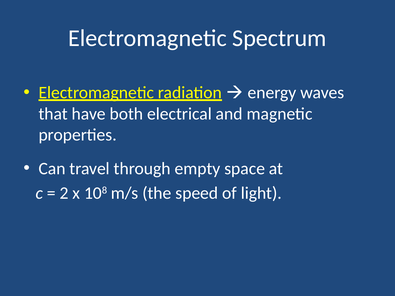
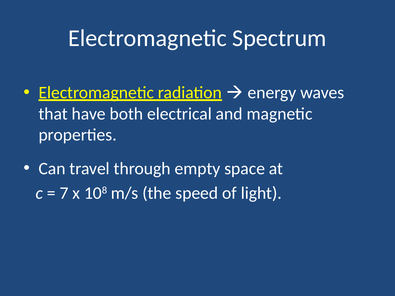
2: 2 -> 7 (64, 193)
